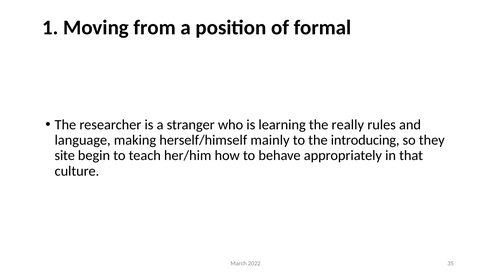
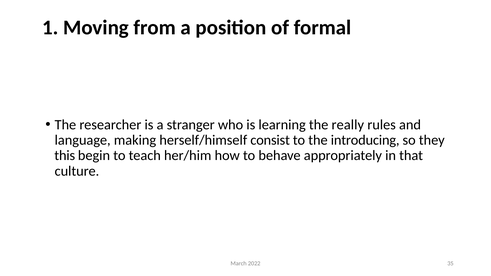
mainly: mainly -> consist (270, 140)
site: site -> this (65, 156)
